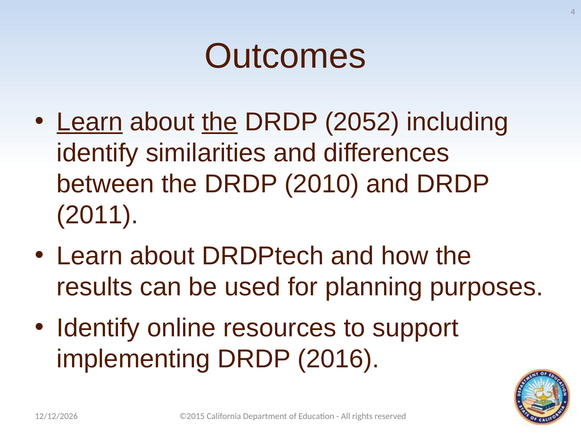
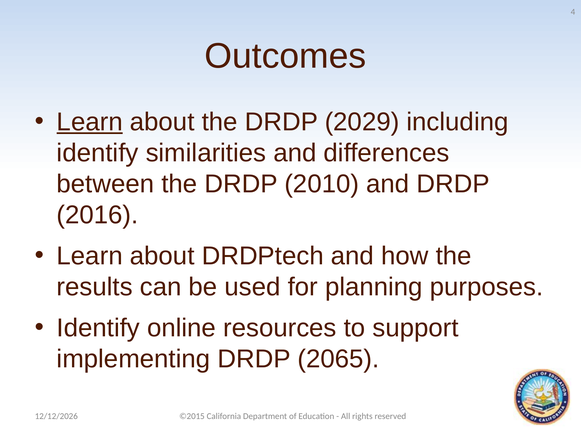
the underline: present -> none (220, 122)
2052: 2052 -> 2029 (362, 122)
2011: 2011 -> 2016 (98, 215)
2016: 2016 -> 2065 (338, 359)
